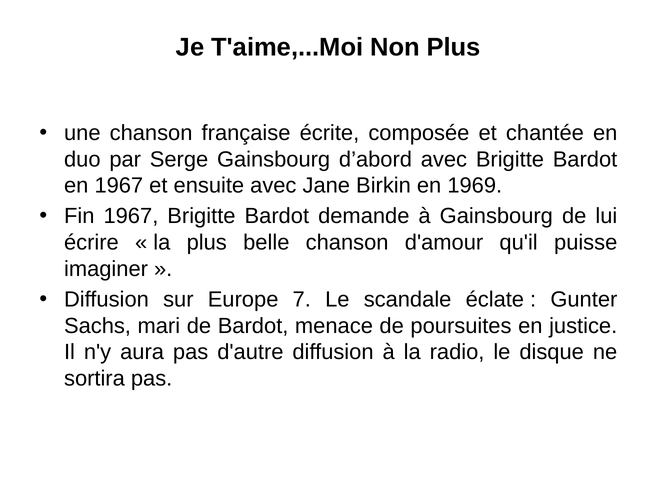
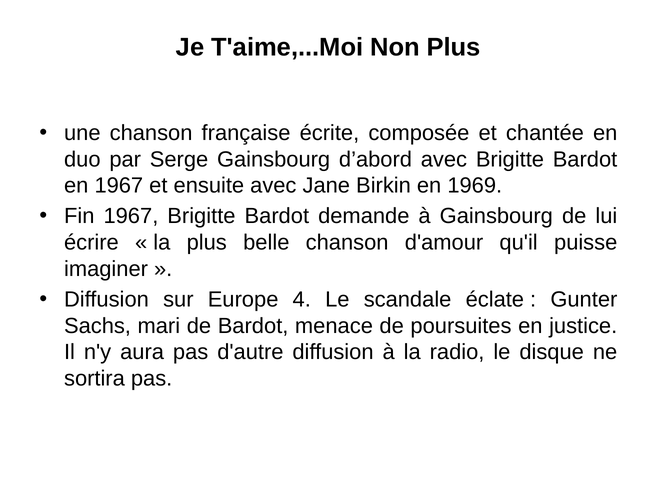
7: 7 -> 4 (302, 299)
